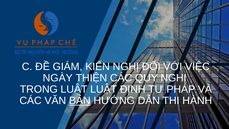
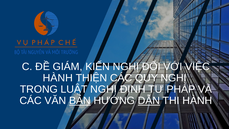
NGÀY: NGÀY -> HÀNH (58, 78)
LUẬT LUẬT: LUẬT -> NGHỊ (104, 89)
DẪN underline: none -> present (149, 101)
